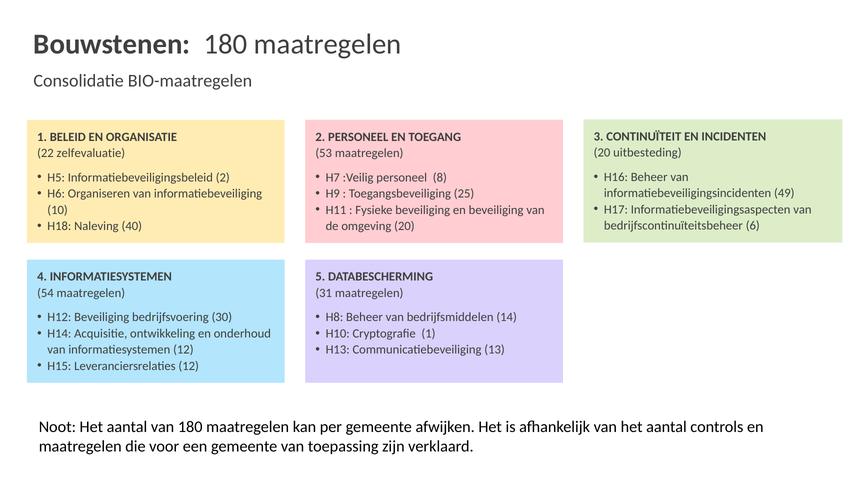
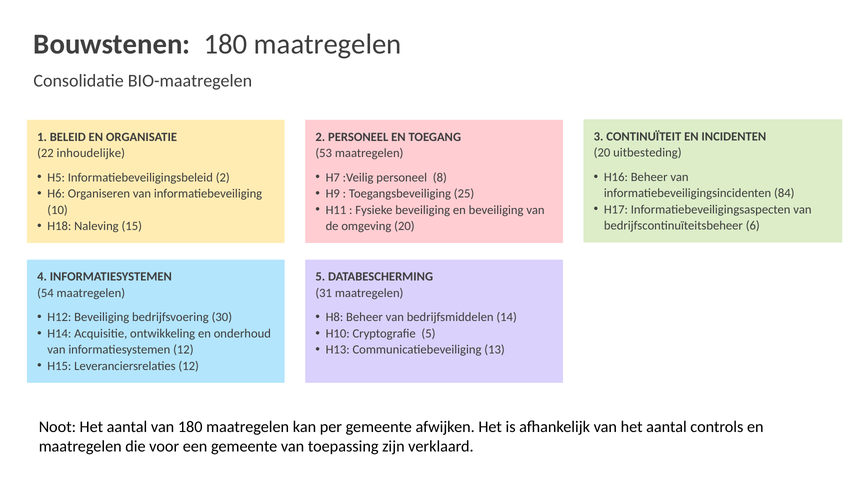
zelfevaluatie: zelfevaluatie -> inhoudelijke (91, 153)
49: 49 -> 84 (784, 193)
40: 40 -> 15 (132, 226)
Cryptografie 1: 1 -> 5 (428, 334)
